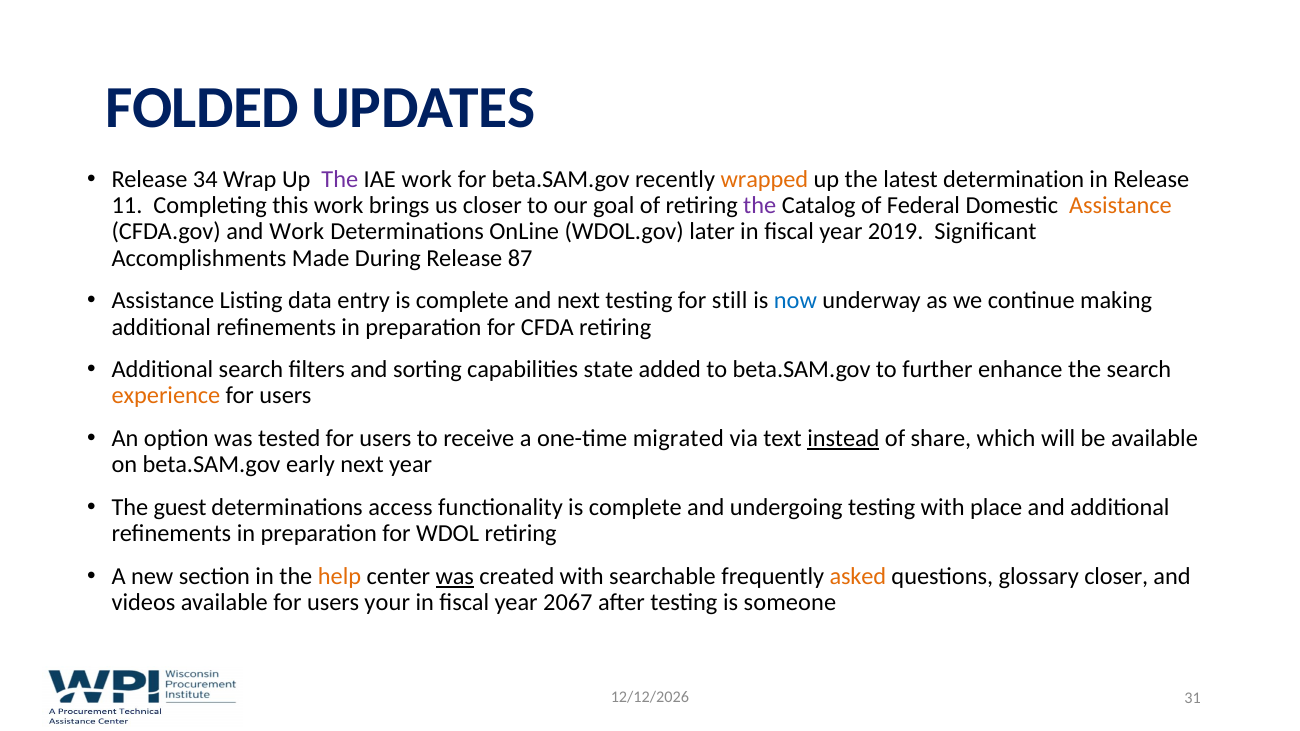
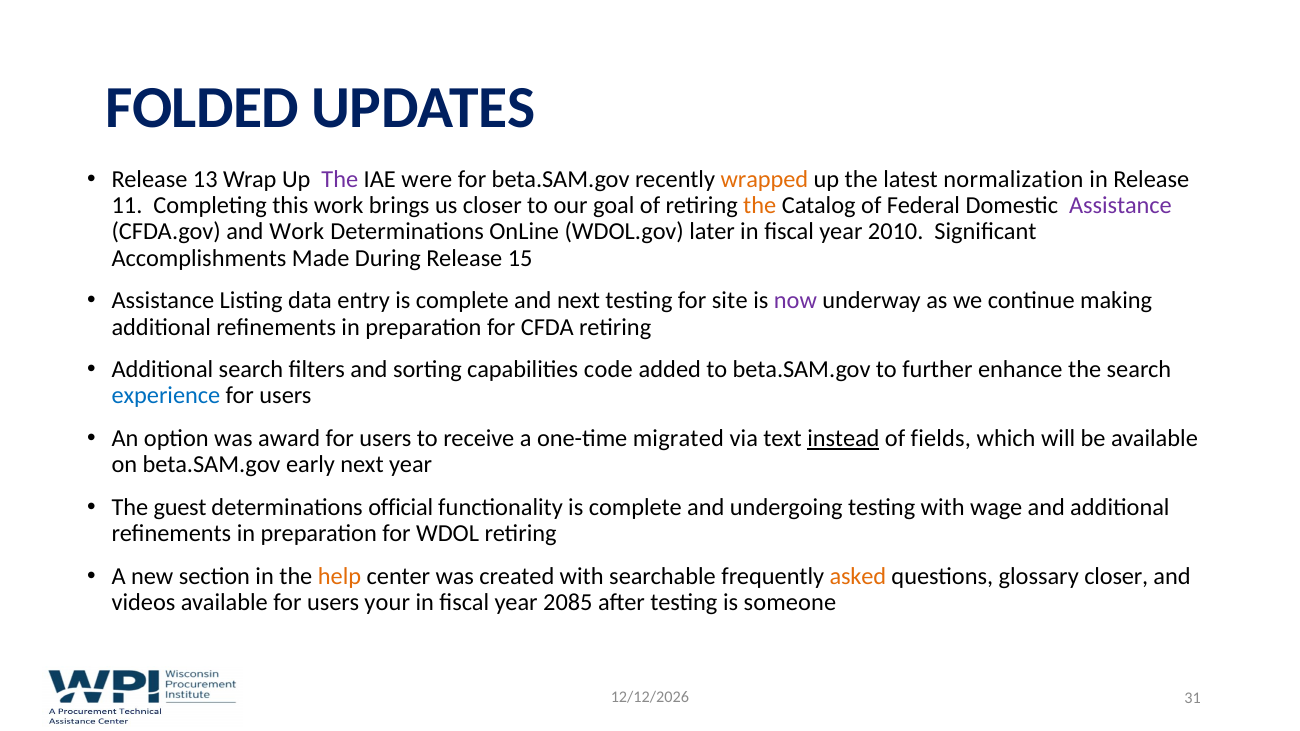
34: 34 -> 13 (205, 179)
IAE work: work -> were (427, 179)
determination: determination -> normalization (1013, 179)
the colour: purple -> orange (760, 205)
Assistance colour: orange -> purple (1120, 205)
2019: 2019 -> 2010 (896, 232)
87: 87 -> 15 (520, 258)
still: still -> site (730, 301)
now colour: blue -> purple (795, 301)
state: state -> code (608, 370)
experience colour: orange -> blue (166, 396)
tested: tested -> award (289, 439)
share: share -> fields (941, 439)
access: access -> official (401, 508)
place: place -> wage (996, 508)
was underline: present -> none (455, 577)
2067: 2067 -> 2085 (568, 603)
